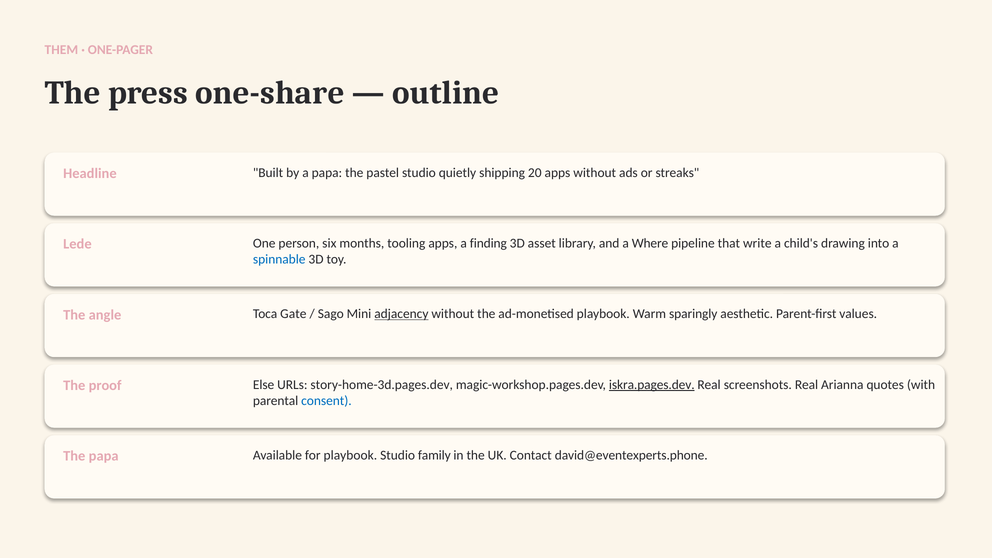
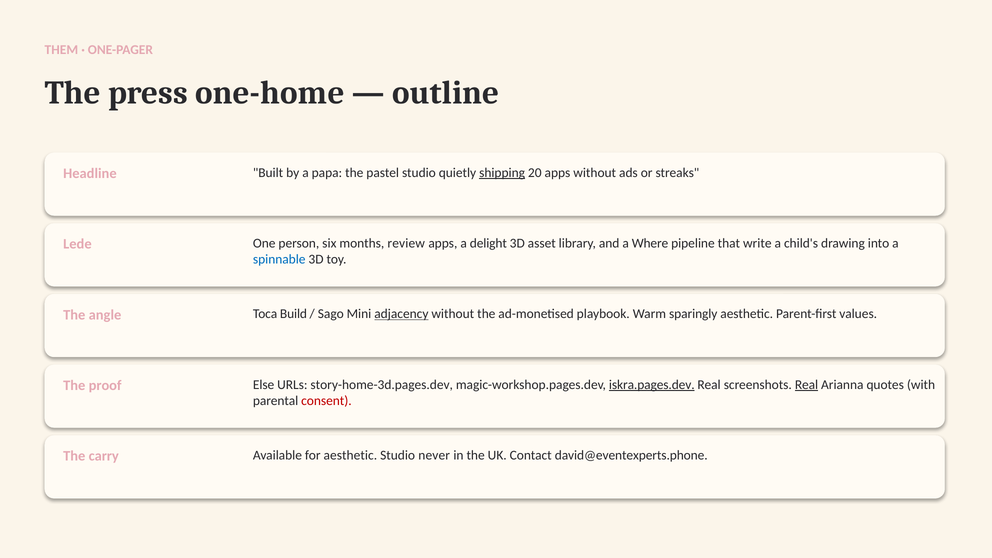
one-share: one-share -> one-home (270, 93)
shipping underline: none -> present (502, 173)
tooling: tooling -> review (406, 243)
finding: finding -> delight (488, 243)
Gate: Gate -> Build (293, 314)
Real underline: none -> present (807, 385)
consent colour: blue -> red (326, 401)
The papa: papa -> carry (104, 456)
for playbook: playbook -> aesthetic (350, 455)
family: family -> never (434, 455)
